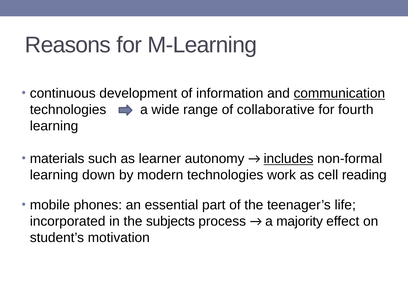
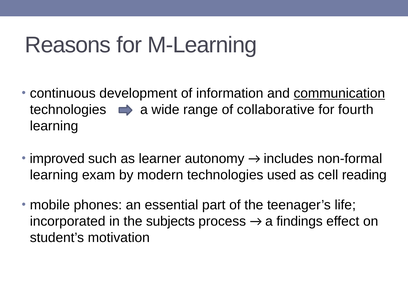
materials: materials -> improved (57, 159)
includes underline: present -> none (289, 159)
down: down -> exam (99, 175)
work: work -> used (282, 175)
majority: majority -> findings (300, 221)
